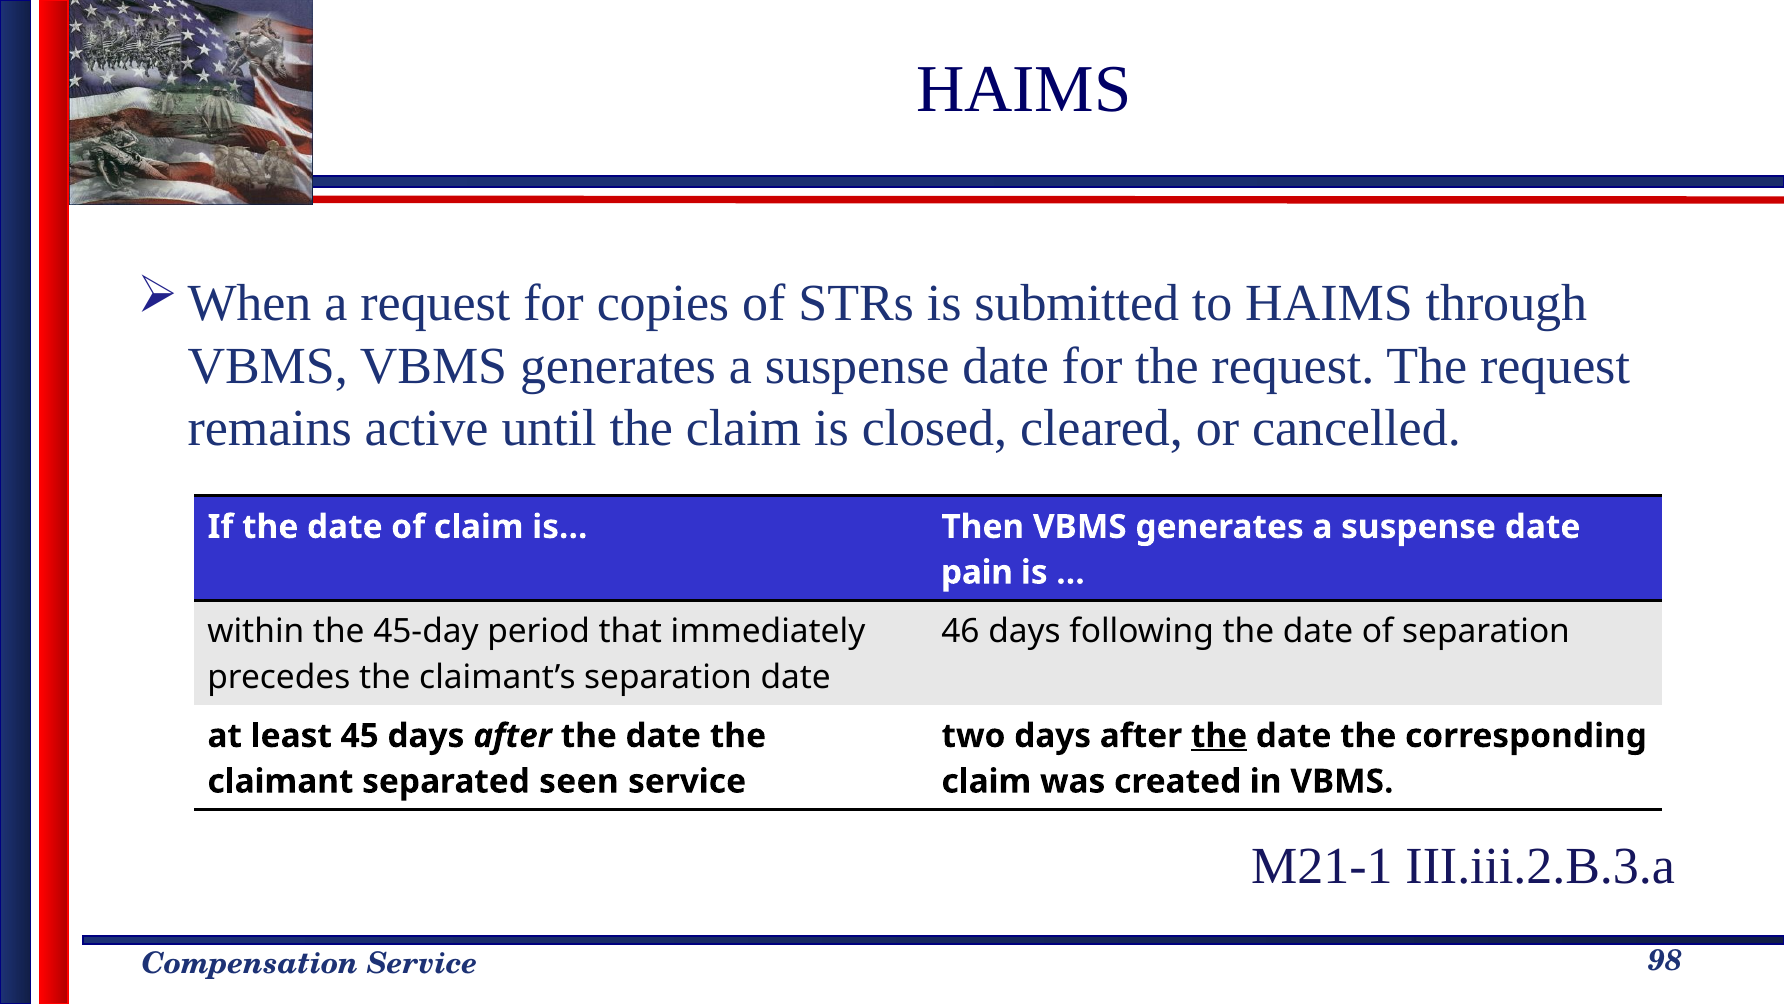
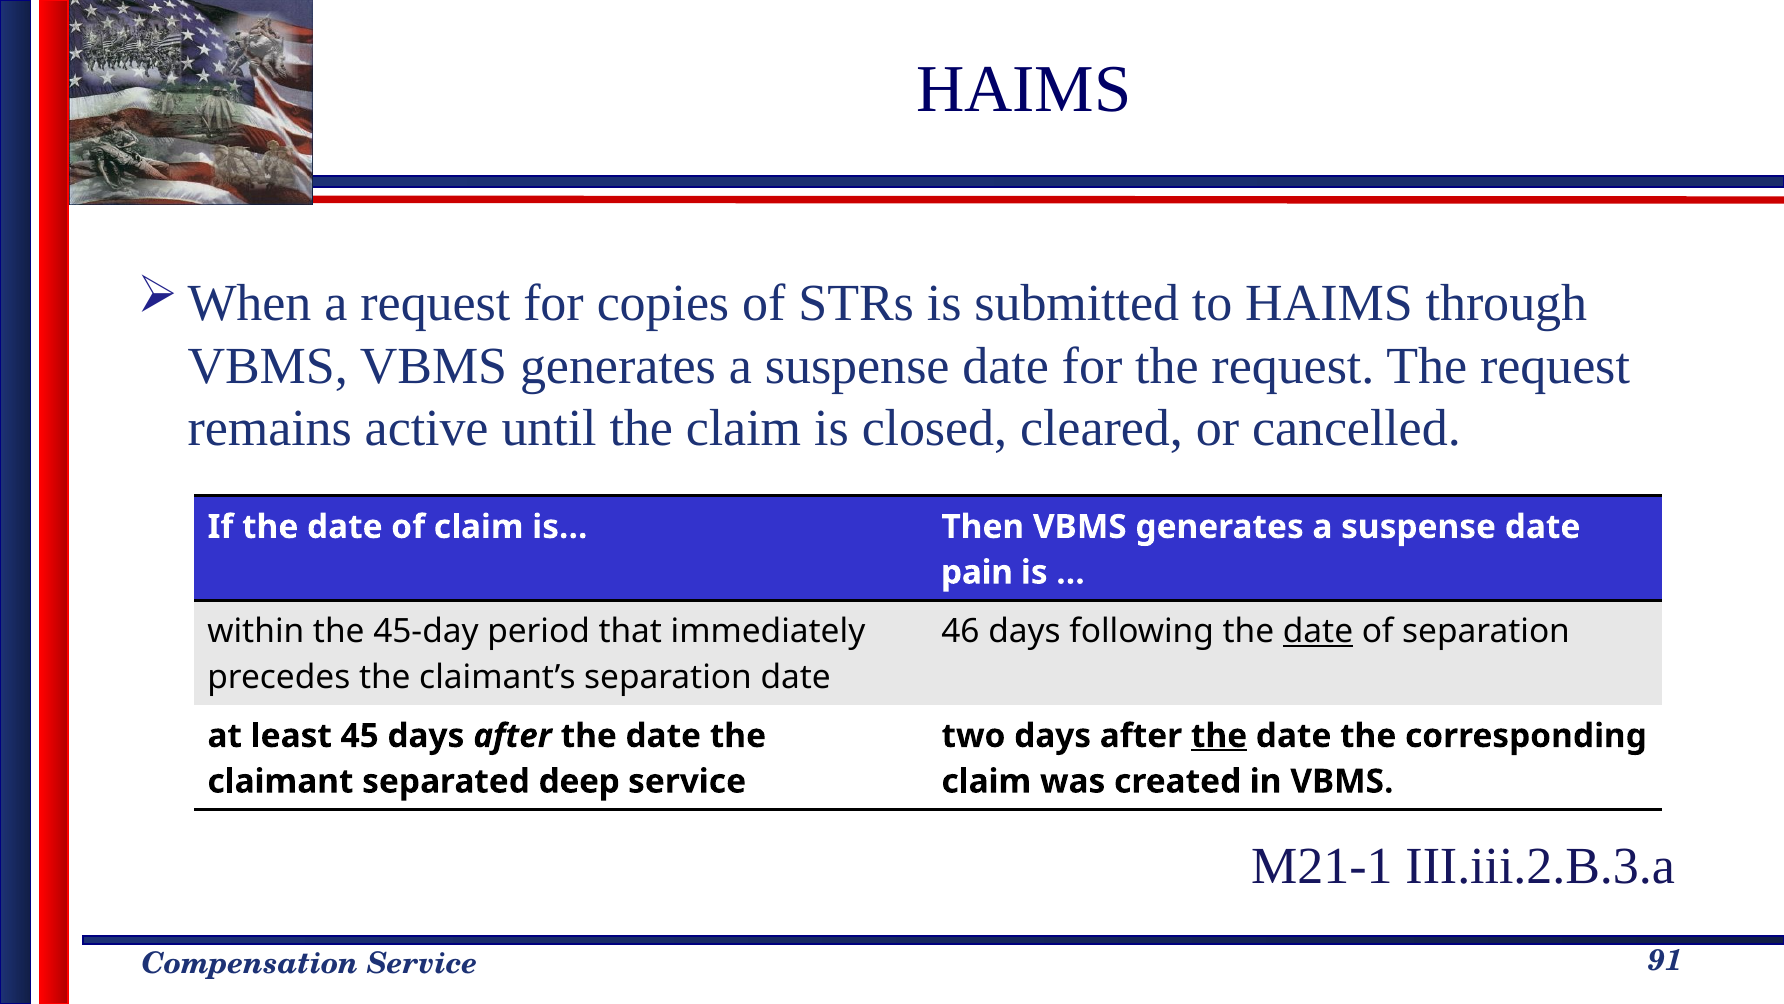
date underline: none -> present (1318, 631)
seen: seen -> deep (579, 781)
98: 98 -> 91 (1665, 961)
